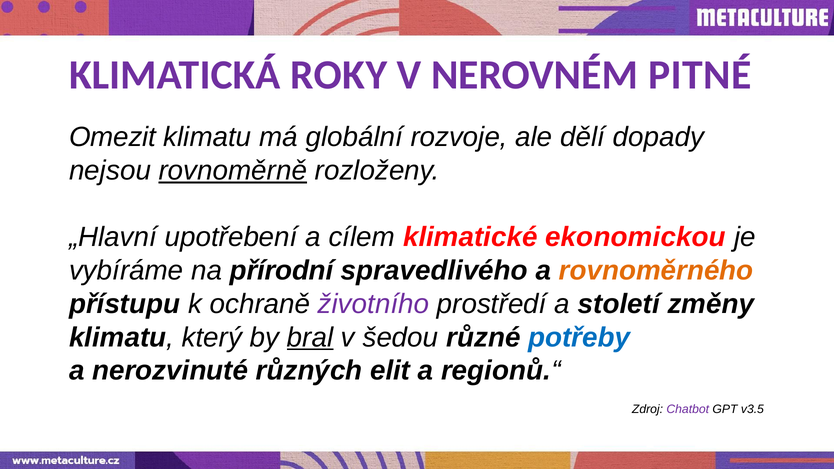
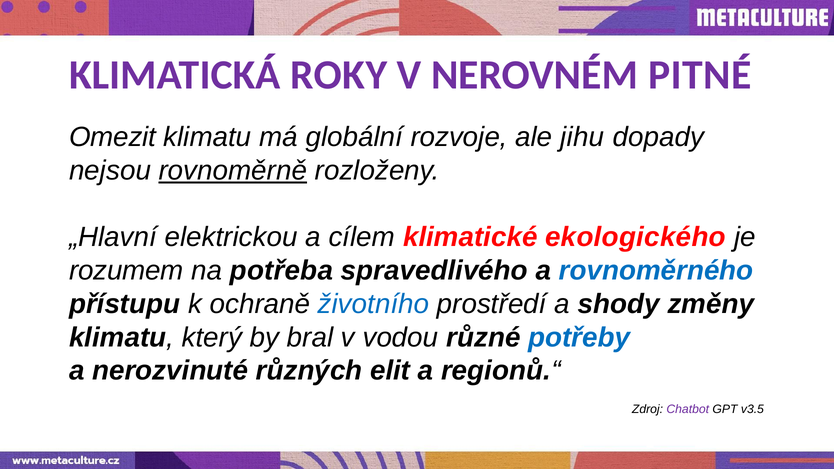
dělí: dělí -> jihu (582, 137)
upotřebení: upotřebení -> elektrickou (231, 237)
ekonomickou: ekonomickou -> ekologického (635, 237)
vybíráme: vybíráme -> rozumem (126, 271)
přírodní: přírodní -> potřeba (281, 271)
rovnoměrného colour: orange -> blue (656, 271)
životního colour: purple -> blue (374, 304)
století: století -> shody (619, 304)
bral underline: present -> none (310, 337)
šedou: šedou -> vodou (400, 337)
